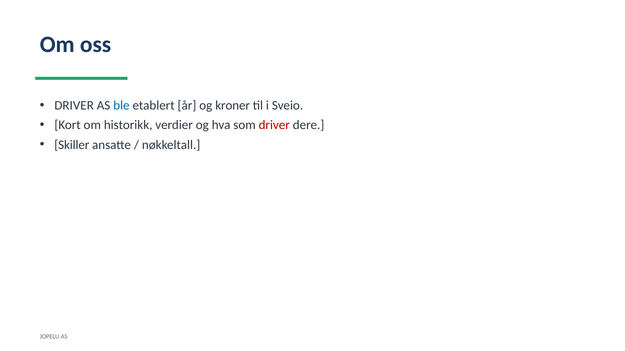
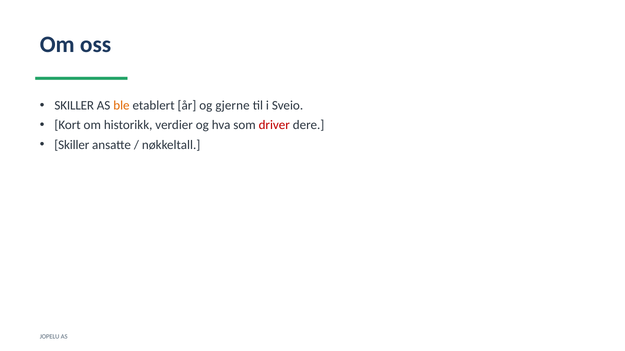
DRIVER: DRIVER -> SKILLER (74, 106)
ble colour: blue -> orange (121, 106)
kroner: kroner -> gjerne (232, 106)
